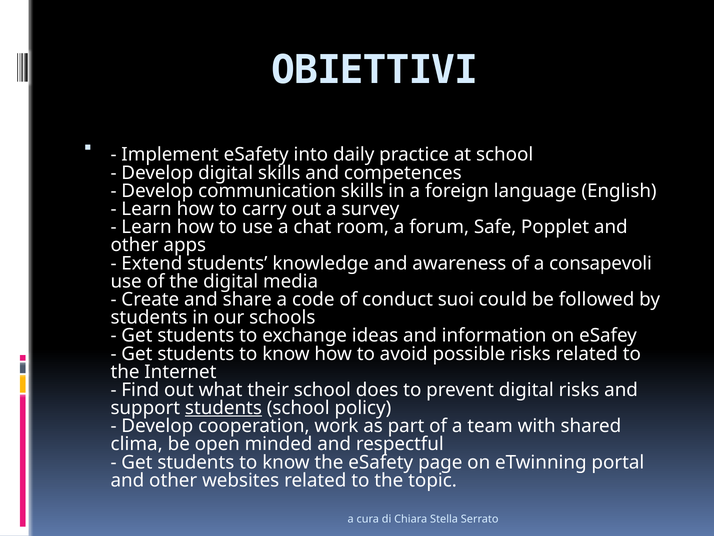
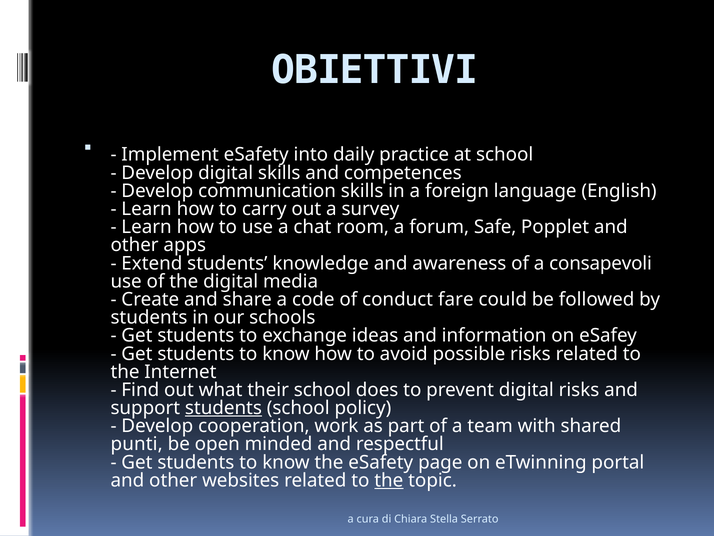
suoi: suoi -> fare (456, 299)
clima: clima -> punti (137, 444)
the underline: none -> present (389, 480)
